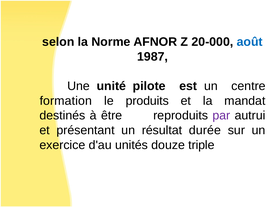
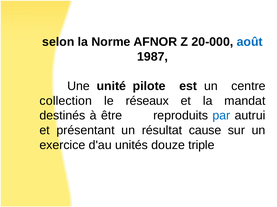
formation: formation -> collection (66, 101)
produits: produits -> réseaux (147, 101)
par colour: purple -> blue (221, 116)
durée: durée -> cause (205, 131)
